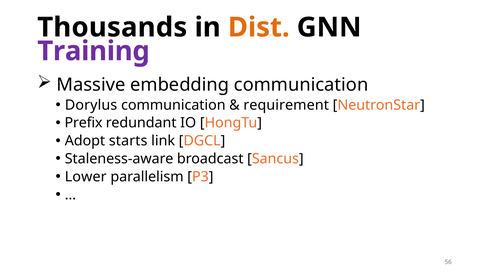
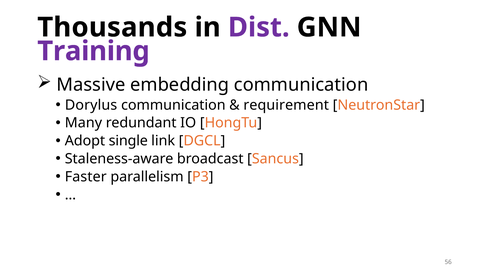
Dist colour: orange -> purple (259, 27)
Prefix: Prefix -> Many (83, 123)
starts: starts -> single (128, 141)
Lower: Lower -> Faster (86, 177)
